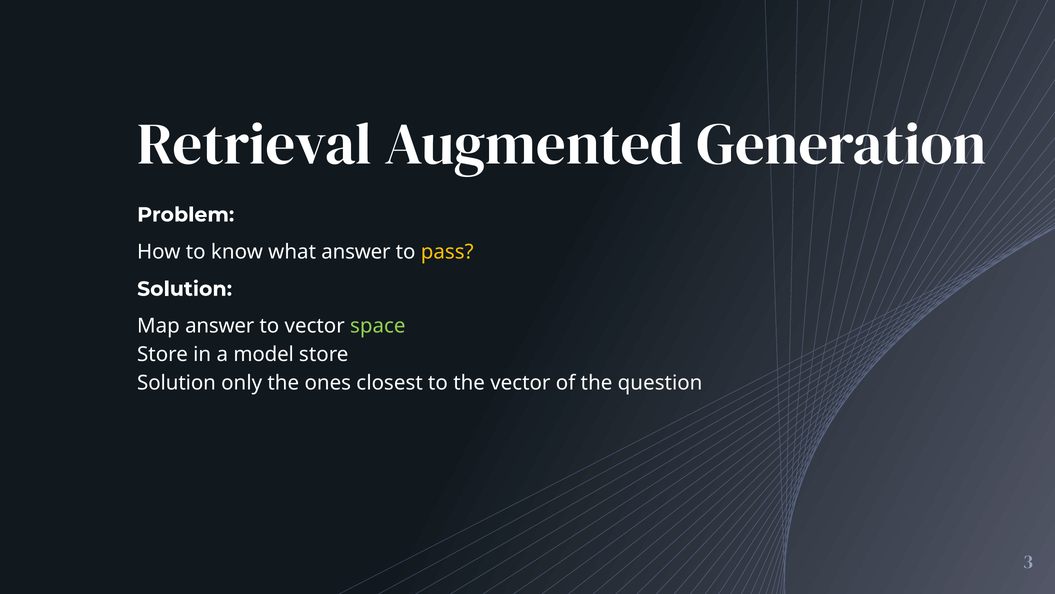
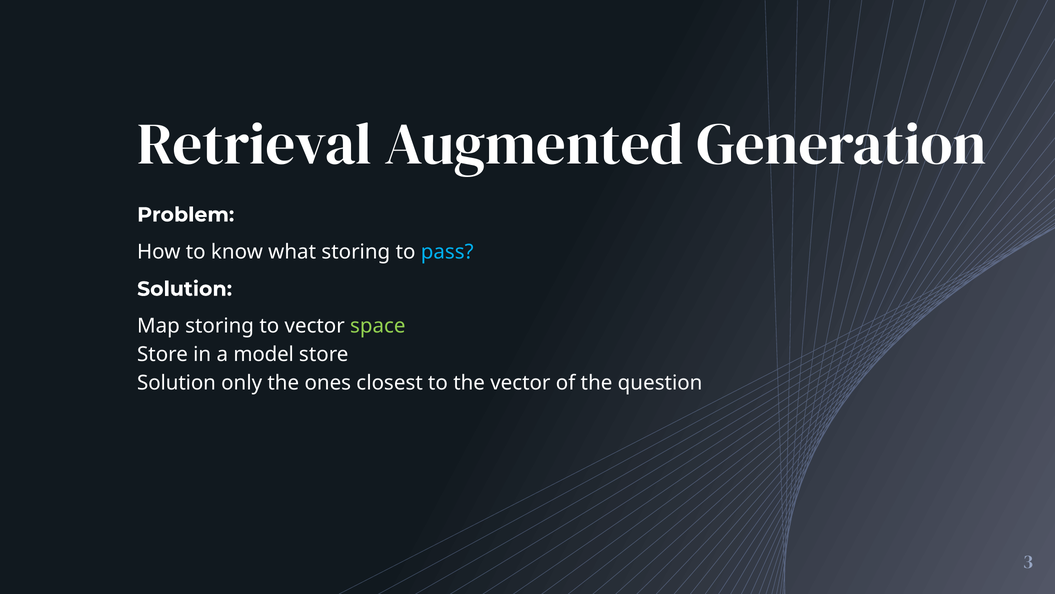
what answer: answer -> storing (356, 252)
pass colour: yellow -> light blue (447, 252)
Map answer: answer -> storing (220, 326)
